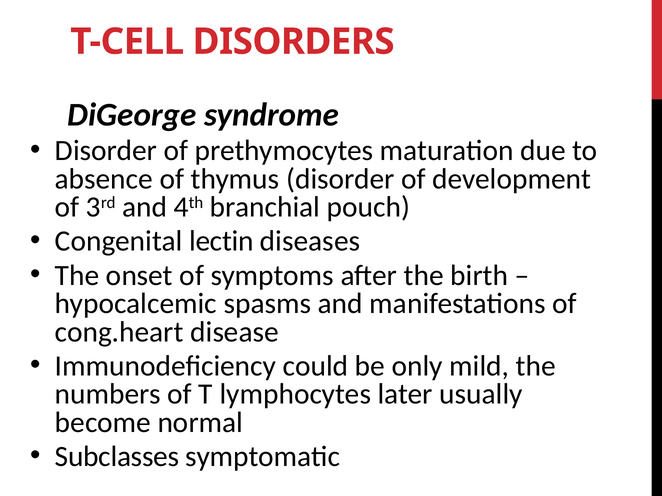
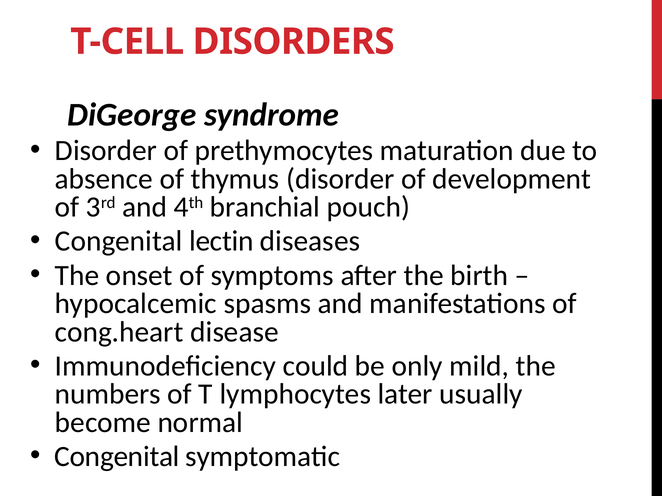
Subclasses: Subclasses -> Congenital (117, 457)
